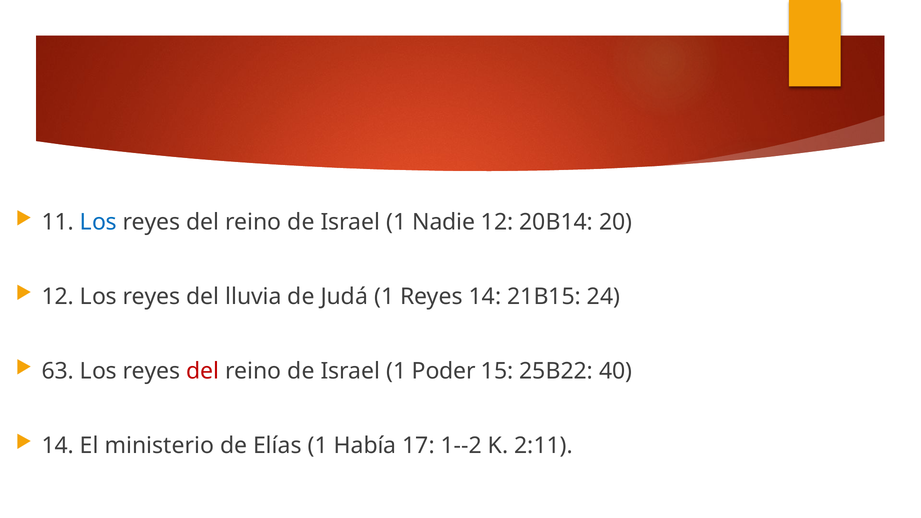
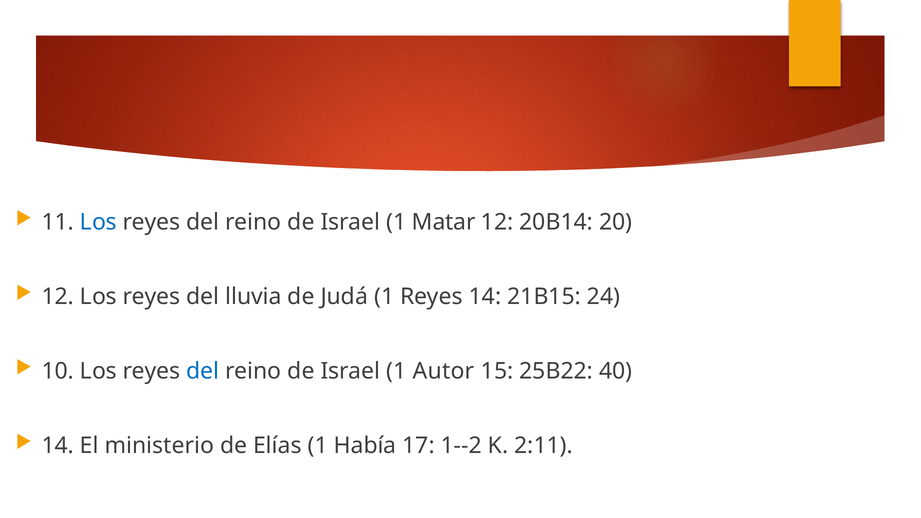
Nadie: Nadie -> Matar (444, 222)
63: 63 -> 10 (58, 371)
del colour: red -> blue (203, 371)
Poder: Poder -> Autor (444, 371)
